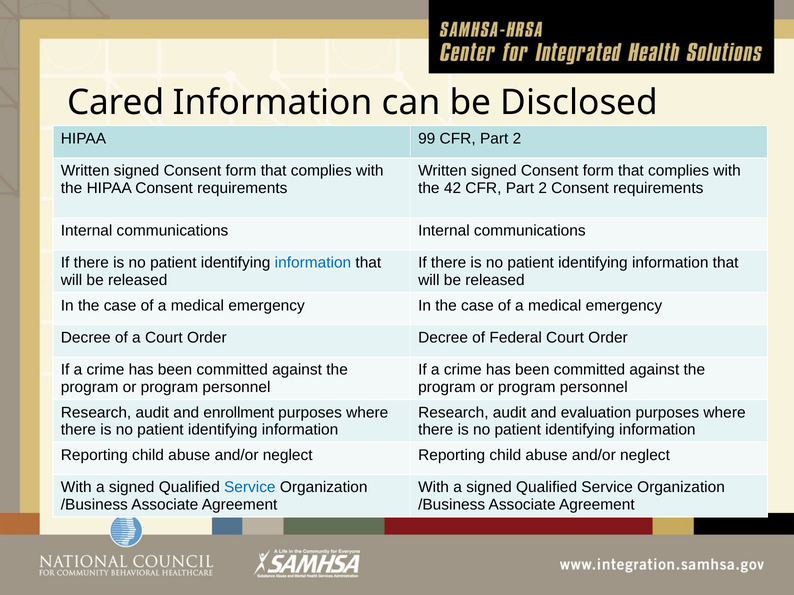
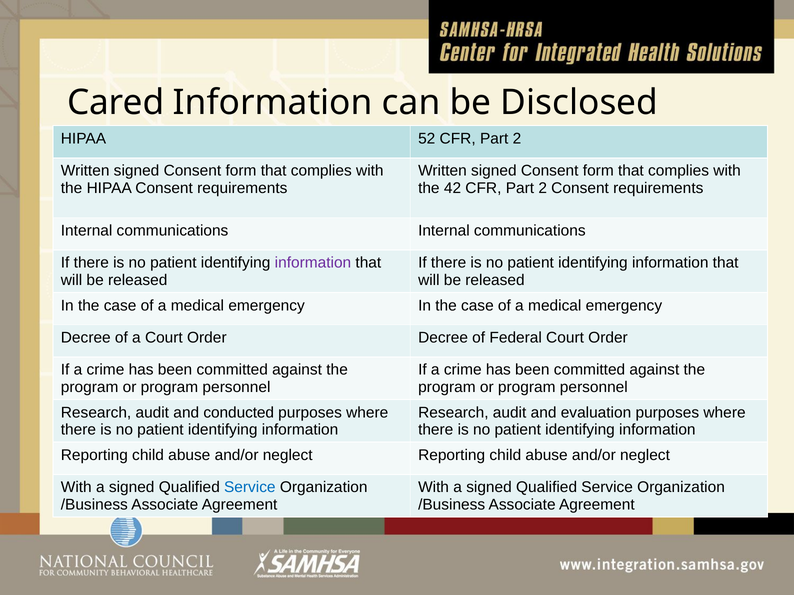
99: 99 -> 52 (427, 139)
information colour: blue -> purple (313, 263)
enrollment: enrollment -> conducted (239, 413)
